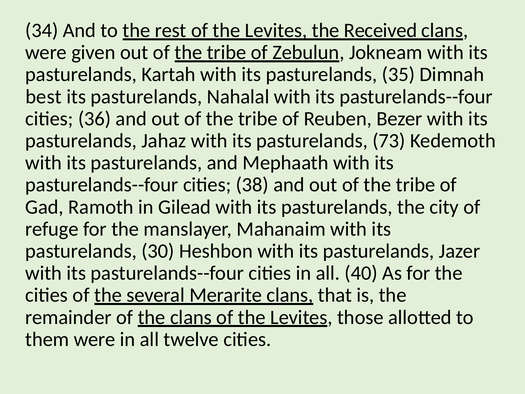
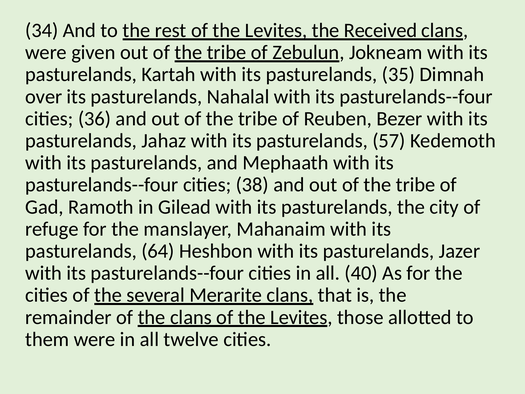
best: best -> over (44, 97)
73: 73 -> 57 (389, 141)
30: 30 -> 64 (158, 251)
